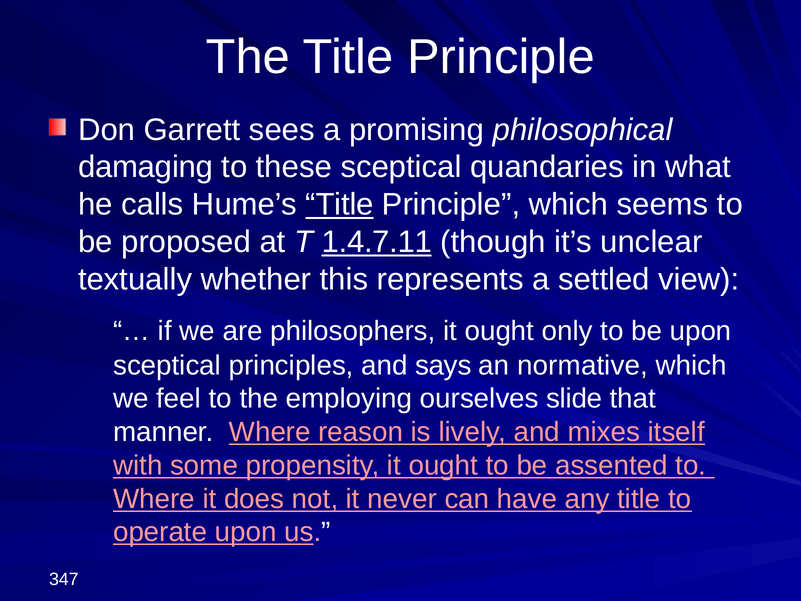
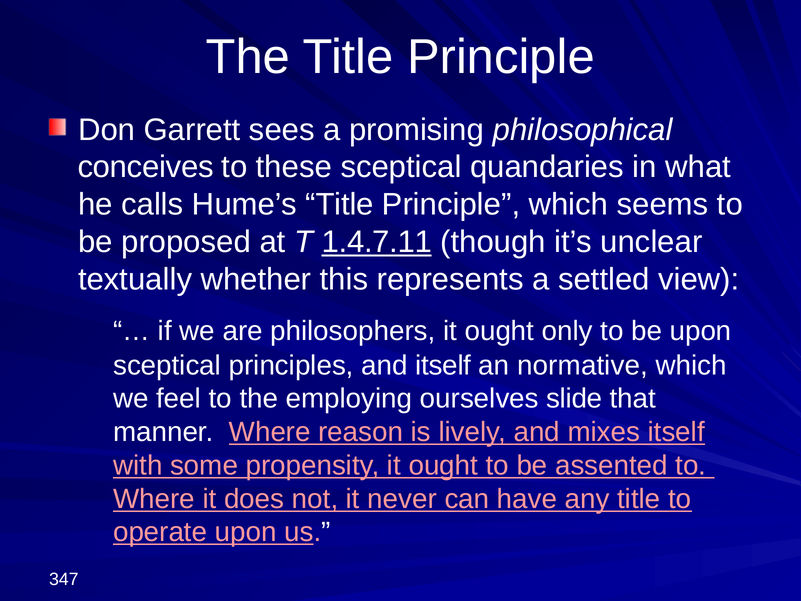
damaging: damaging -> conceives (146, 167)
Title underline: present -> none (340, 205)
and says: says -> itself (443, 365)
